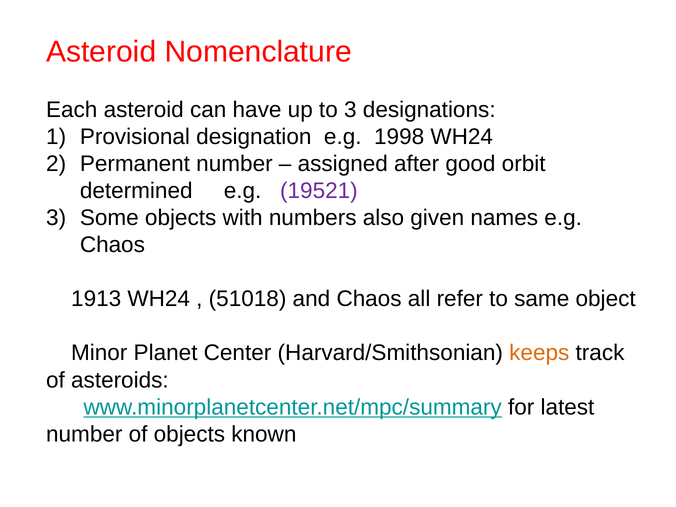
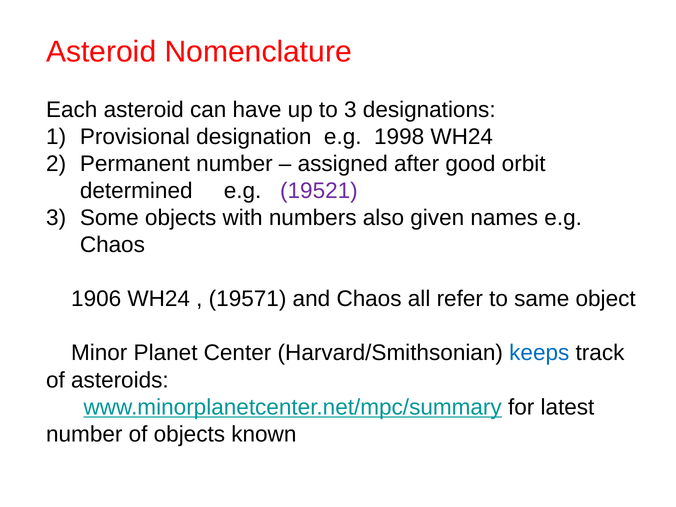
1913: 1913 -> 1906 (96, 299)
51018: 51018 -> 19571 (248, 299)
keeps colour: orange -> blue (539, 353)
